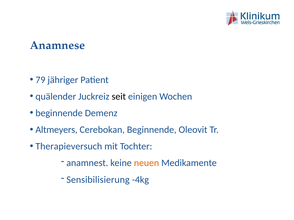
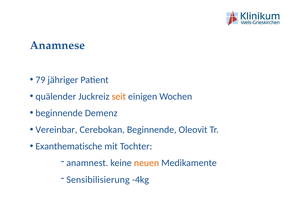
seit colour: black -> orange (119, 97)
Altmeyers: Altmeyers -> Vereinbar (56, 130)
Therapieversuch: Therapieversuch -> Exanthematische (69, 147)
